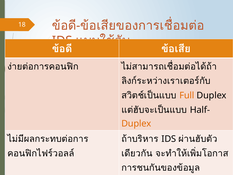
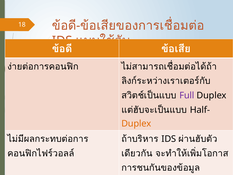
Full colour: orange -> purple (187, 95)
